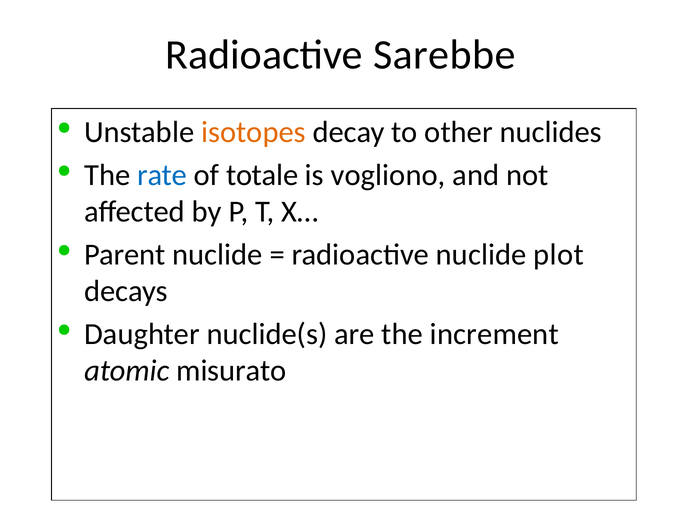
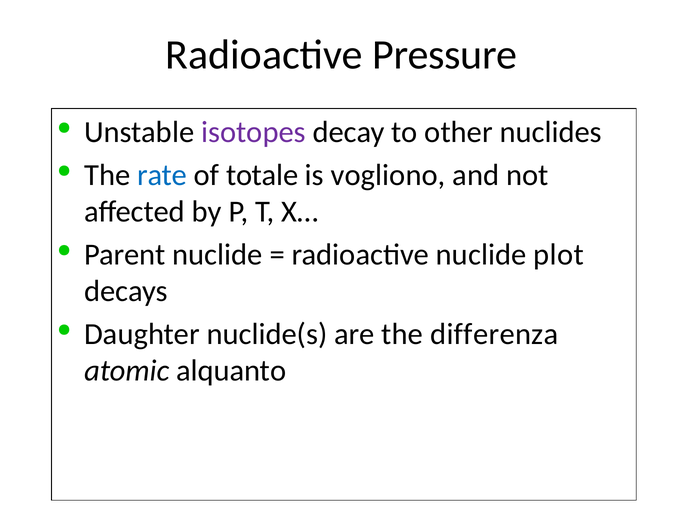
Sarebbe: Sarebbe -> Pressure (445, 55)
isotopes colour: orange -> purple (253, 132)
increment: increment -> differenza (494, 334)
misurato: misurato -> alquanto (231, 371)
